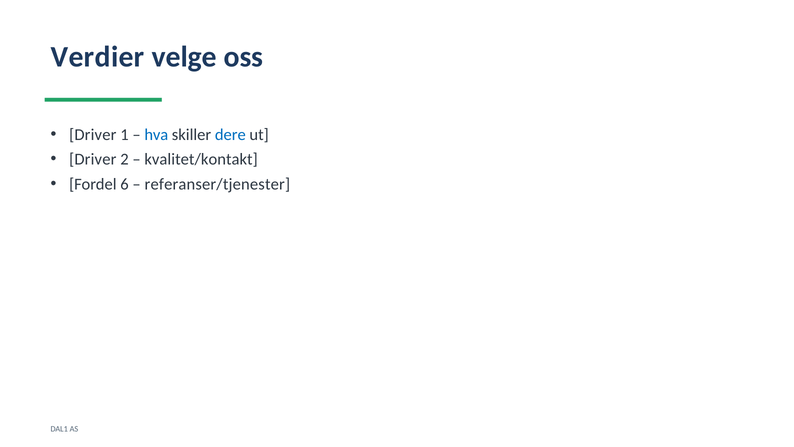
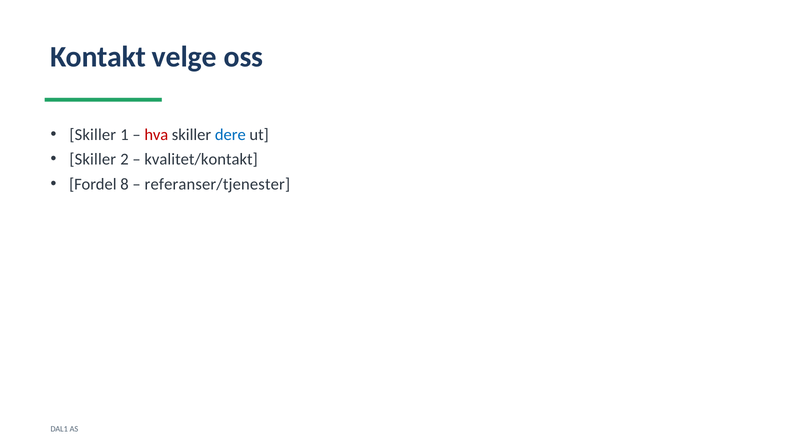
Verdier: Verdier -> Kontakt (98, 57)
Driver: Driver -> Skiller (93, 134)
hva colour: blue -> red (156, 134)
Driver: Driver -> Skiller (93, 159)
6: 6 -> 8 (125, 184)
